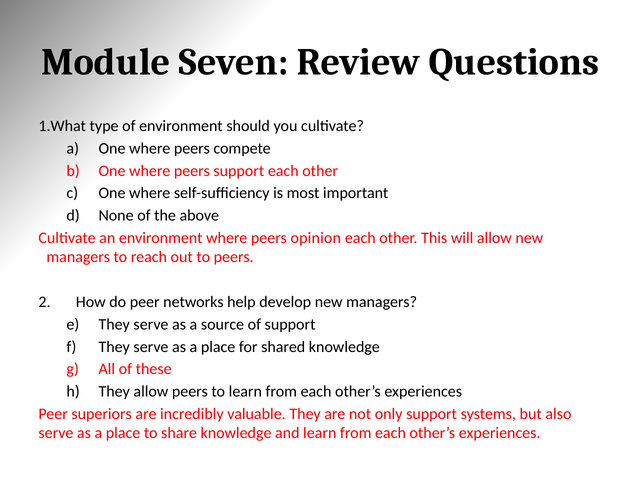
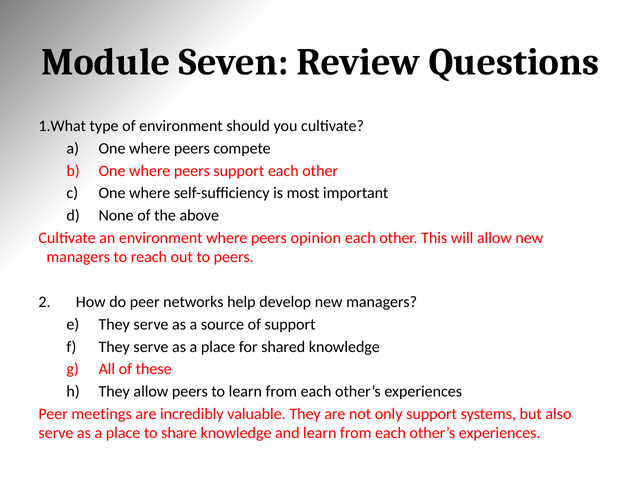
superiors: superiors -> meetings (102, 415)
